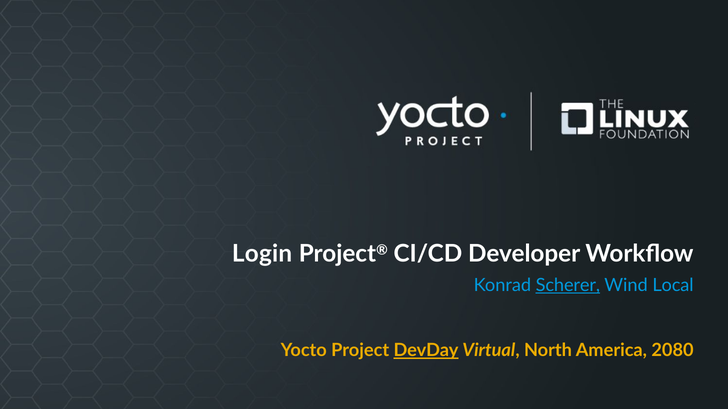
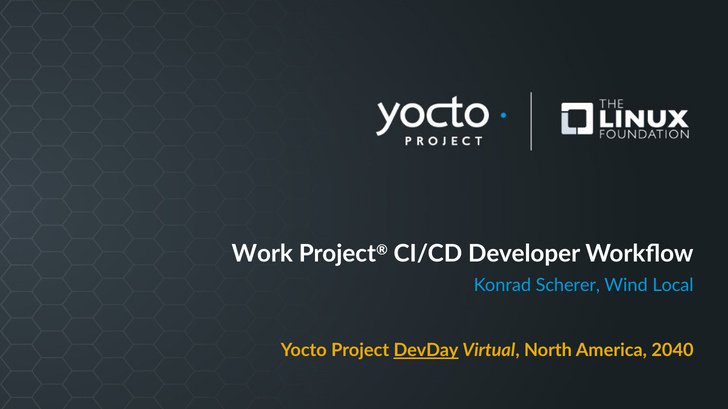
Login: Login -> Work (262, 254)
Scherer underline: present -> none (568, 285)
2080: 2080 -> 2040 (673, 351)
